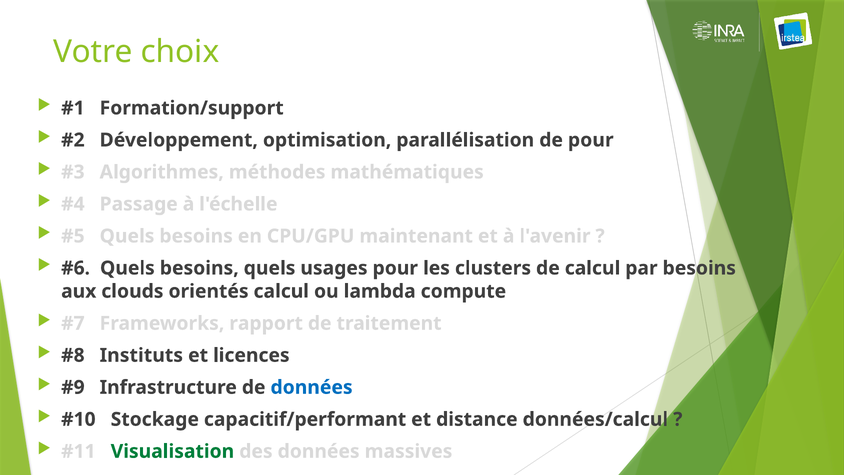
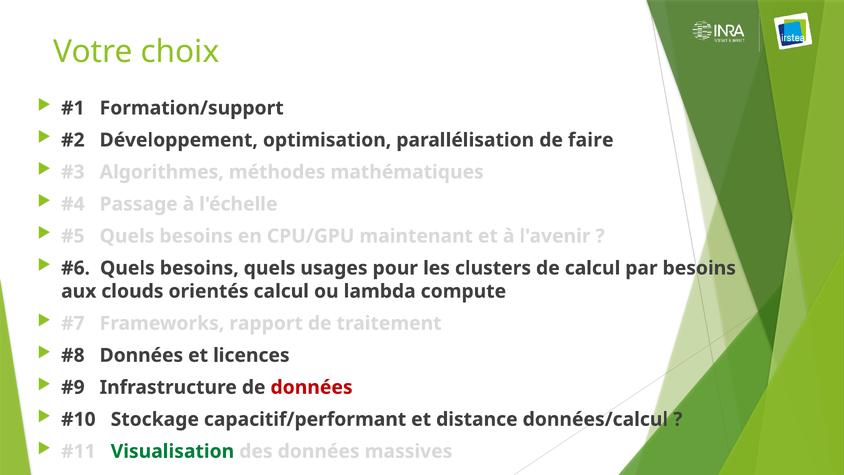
de pour: pour -> faire (591, 140)
Instituts: Instituts -> Données (141, 355)
données colour: blue -> red (312, 387)
